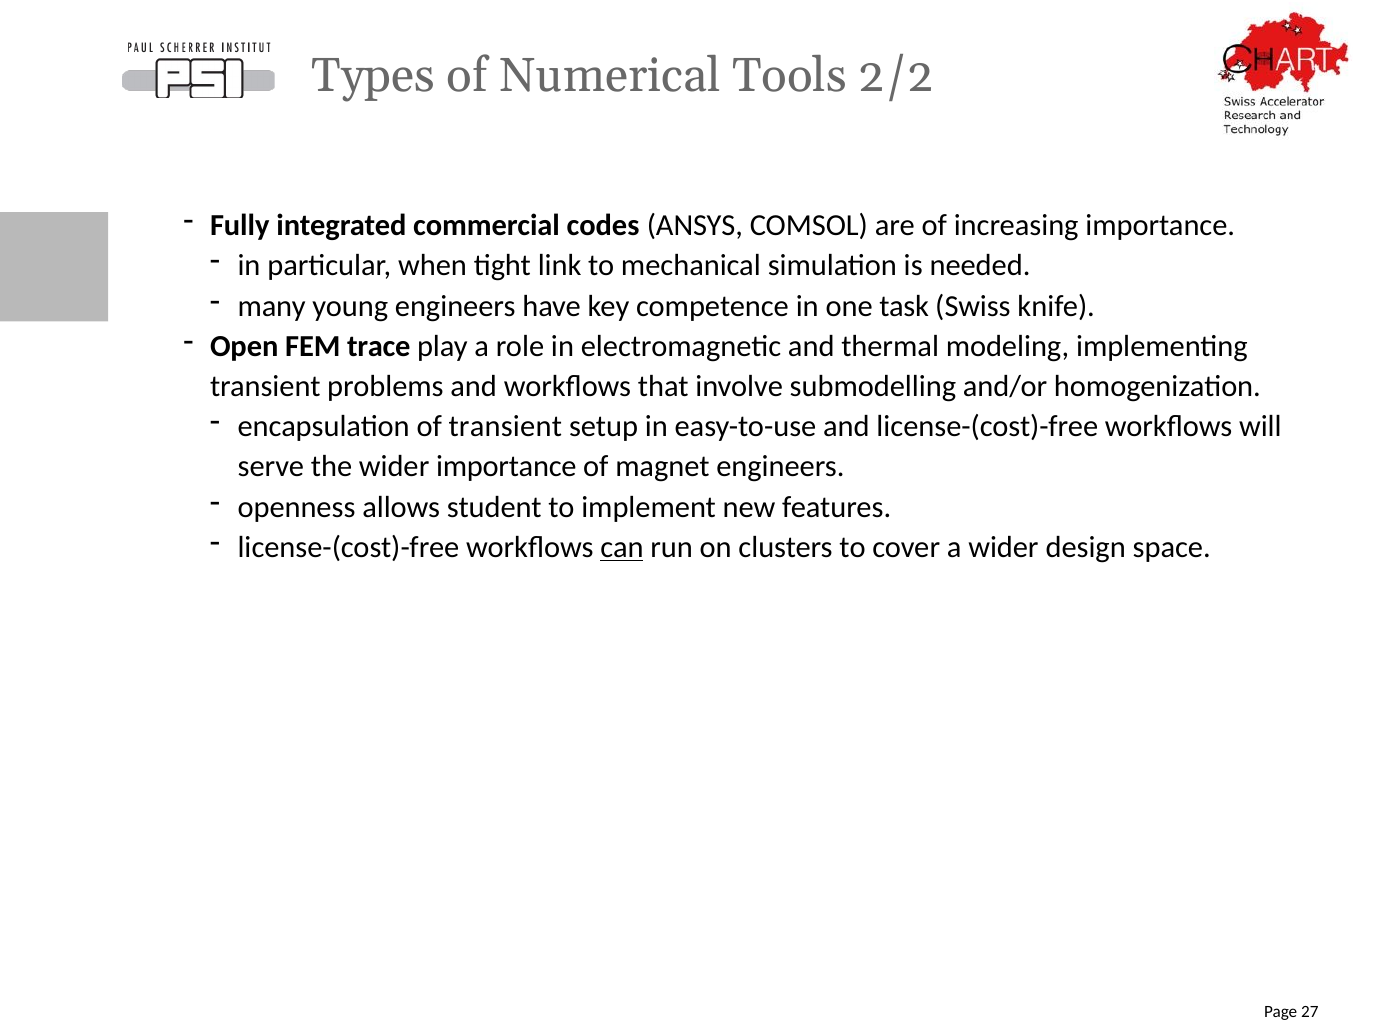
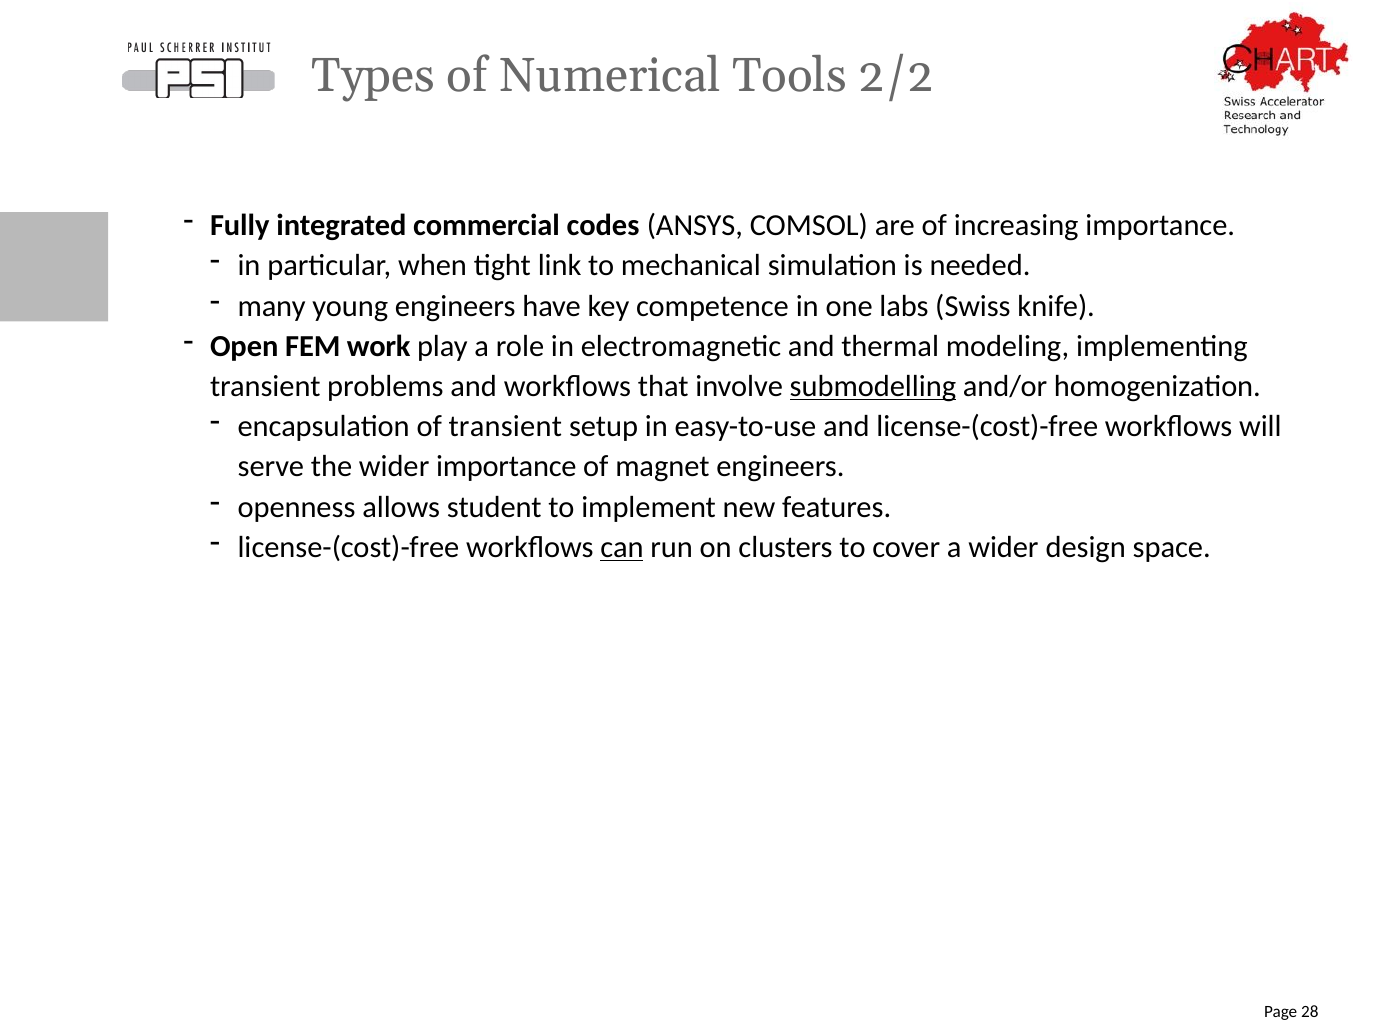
task: task -> labs (904, 306)
trace: trace -> work (379, 346)
submodelling underline: none -> present (873, 386)
27: 27 -> 28 (1310, 1012)
